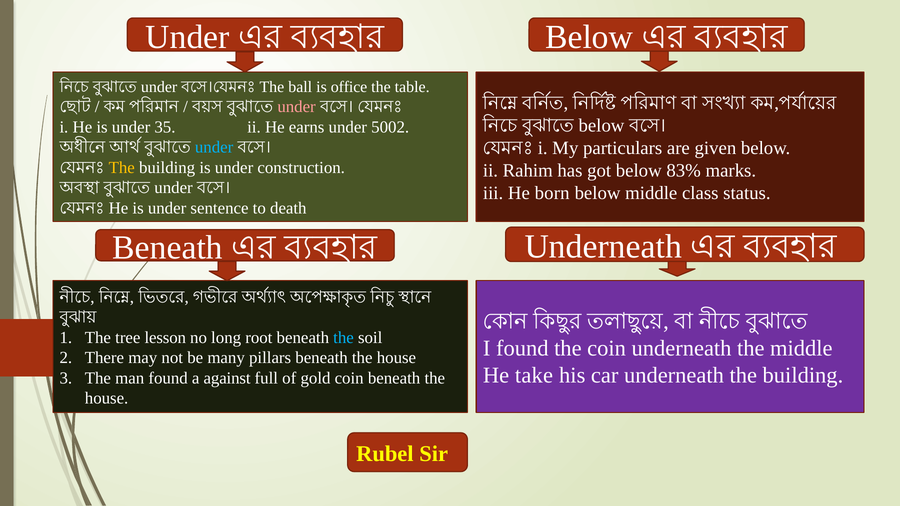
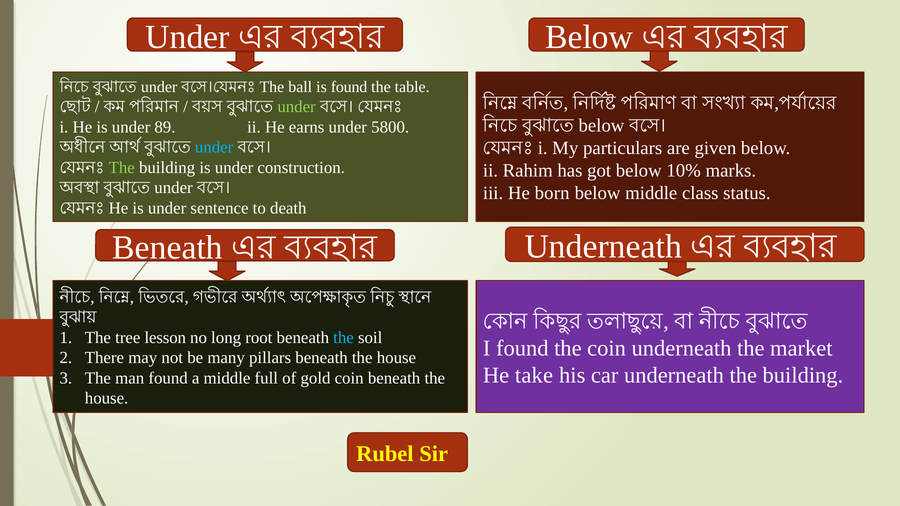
is office: office -> found (349, 87)
under colour: pink -> light green (297, 107)
35: 35 -> 89 (165, 127)
5002: 5002 -> 5800 (390, 127)
83%: 83% -> 10% (684, 171)
The colour: yellow -> light green (122, 168)
the middle: middle -> market (801, 348)
a against: against -> middle (227, 378)
